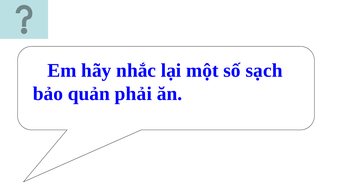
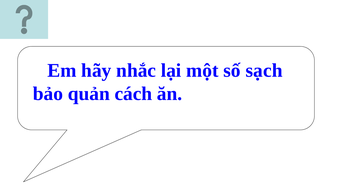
phải: phải -> cách (133, 94)
